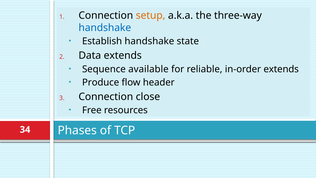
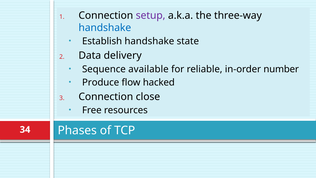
setup colour: orange -> purple (151, 15)
Data extends: extends -> delivery (123, 55)
in-order extends: extends -> number (281, 69)
header: header -> hacked (159, 82)
